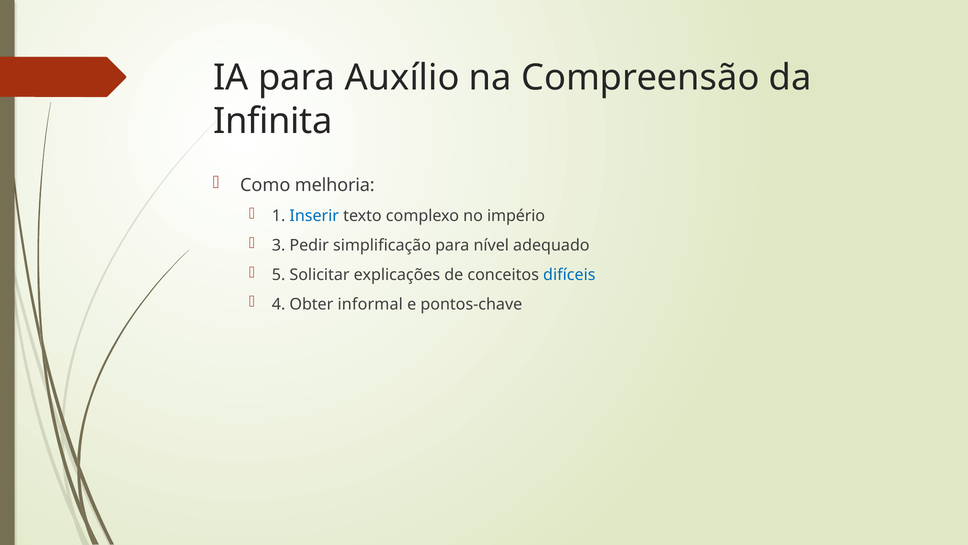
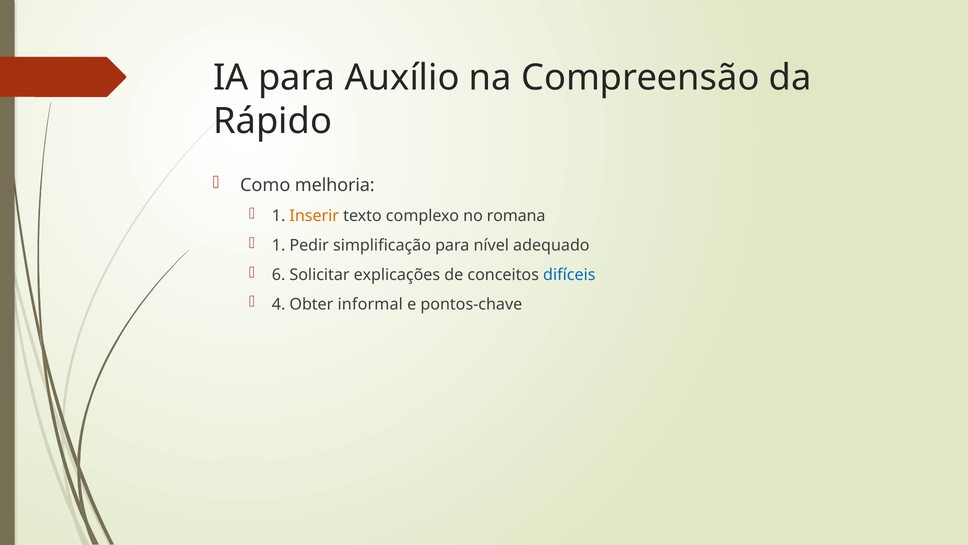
Infinita: Infinita -> Rápido (273, 121)
Inserir colour: blue -> orange (314, 216)
império: império -> romana (516, 216)
3: 3 -> 1 (279, 245)
5: 5 -> 6 (279, 275)
